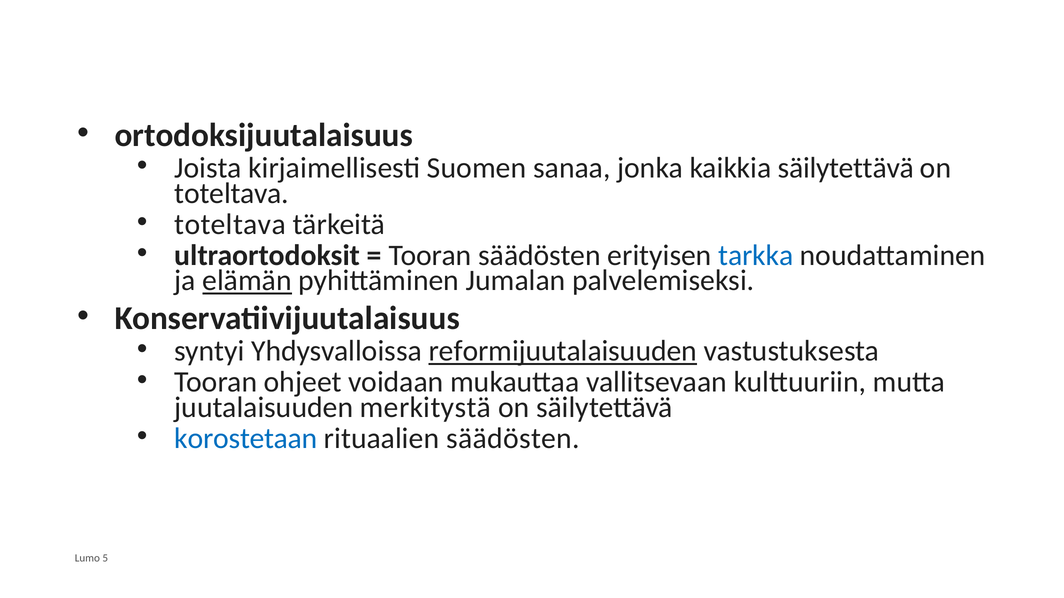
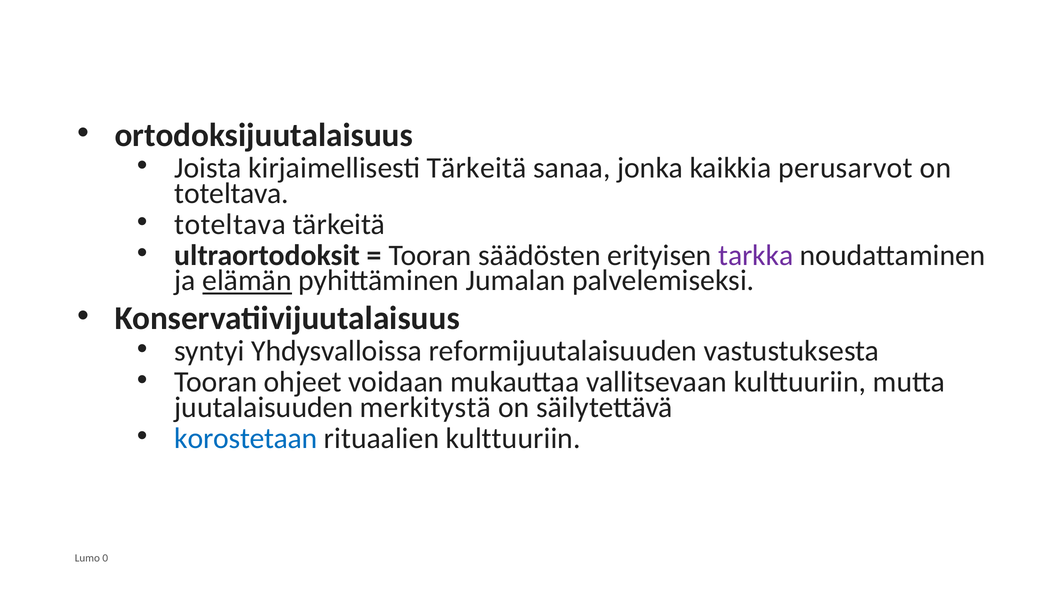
kirjaimellisesti Suomen: Suomen -> Tärkeitä (477, 168)
kaikkia säilytettävä: säilytettävä -> perusarvot (846, 168)
tarkka colour: blue -> purple (756, 255)
reformijuutalaisuuden underline: present -> none (563, 351)
rituaalien säädösten: säädösten -> kulttuuriin (513, 439)
5: 5 -> 0 (105, 559)
